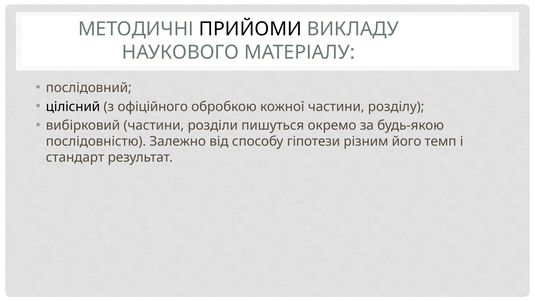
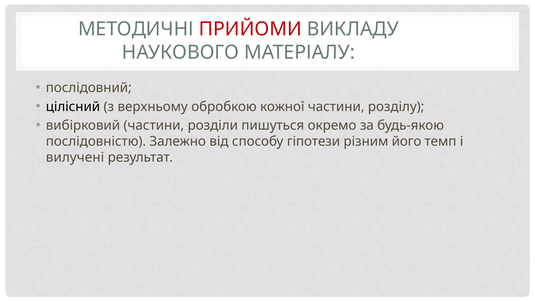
ПРИЙОМИ colour: black -> red (250, 29)
офіційного: офіційного -> верхньому (153, 107)
стандарт: стандарт -> вилучені (75, 157)
